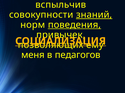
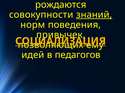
вспыльчив: вспыльчив -> рождаются (61, 5)
поведения underline: present -> none (74, 25)
меня: меня -> идей (33, 55)
